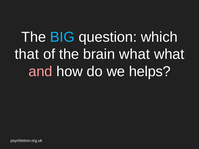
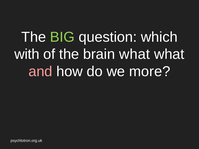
BIG colour: light blue -> light green (62, 37)
that: that -> with (27, 54)
helps: helps -> more (150, 72)
